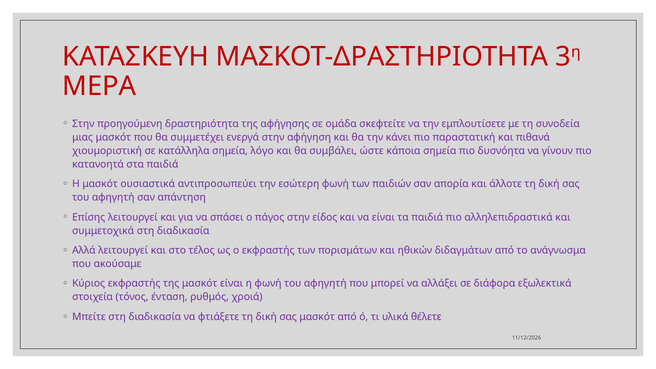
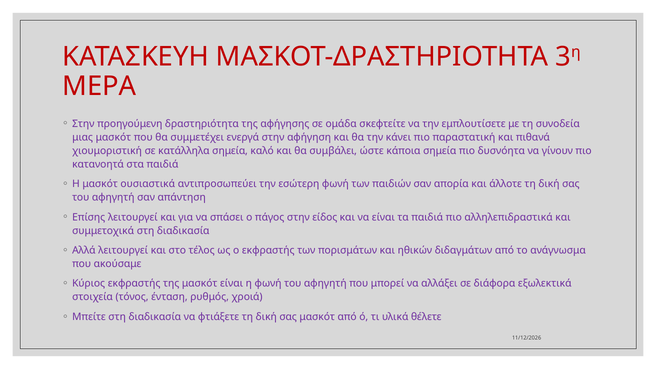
λόγο: λόγο -> καλό (262, 151)
